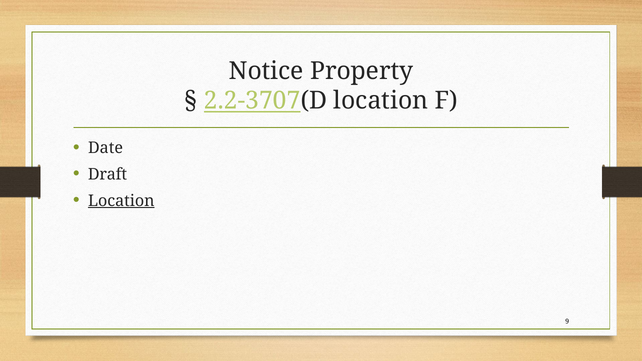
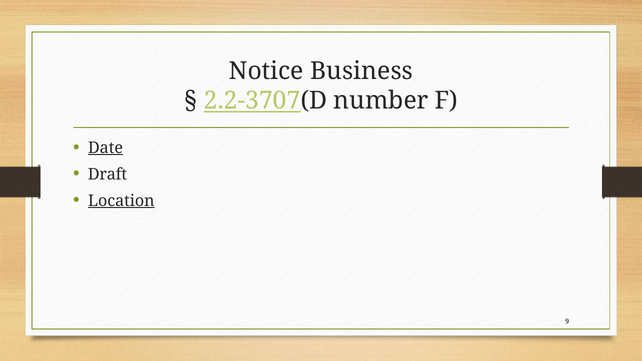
Property: Property -> Business (362, 71)
2.2-3707(D location: location -> number (381, 101)
Date underline: none -> present (106, 148)
